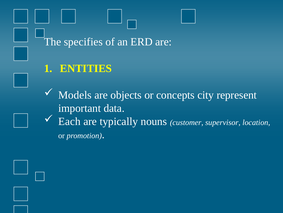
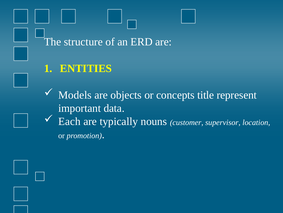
specifies: specifies -> structure (83, 42)
city: city -> title (206, 95)
